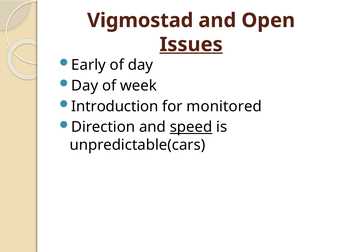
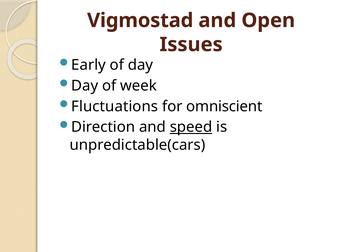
Issues underline: present -> none (191, 45)
Introduction: Introduction -> Fluctuations (115, 107)
monitored: monitored -> omniscient (224, 107)
